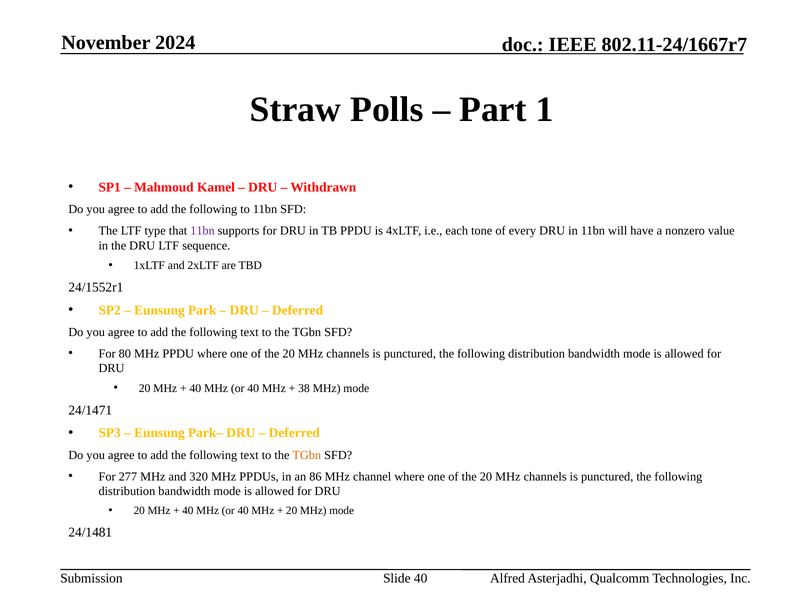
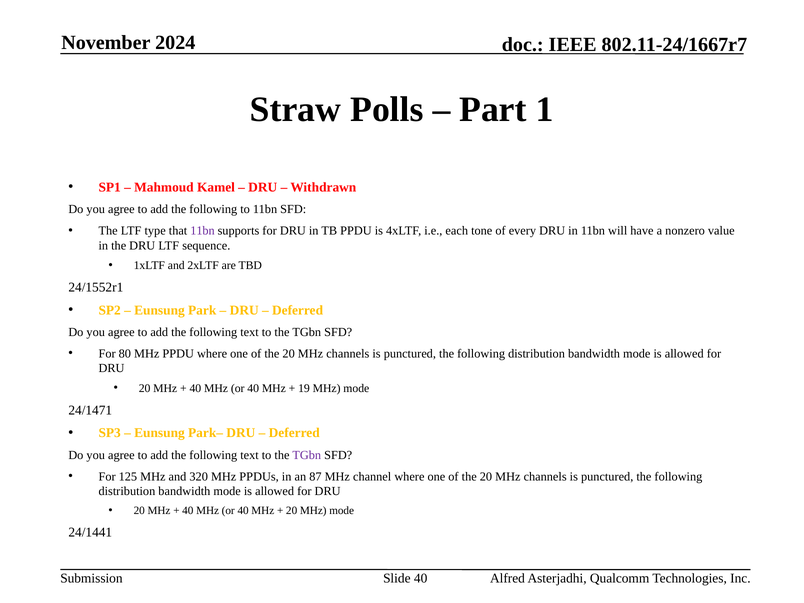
38: 38 -> 19 (304, 388)
TGbn colour: orange -> purple (307, 455)
277: 277 -> 125 (128, 476)
86: 86 -> 87 (315, 476)
24/1481: 24/1481 -> 24/1441 (90, 532)
